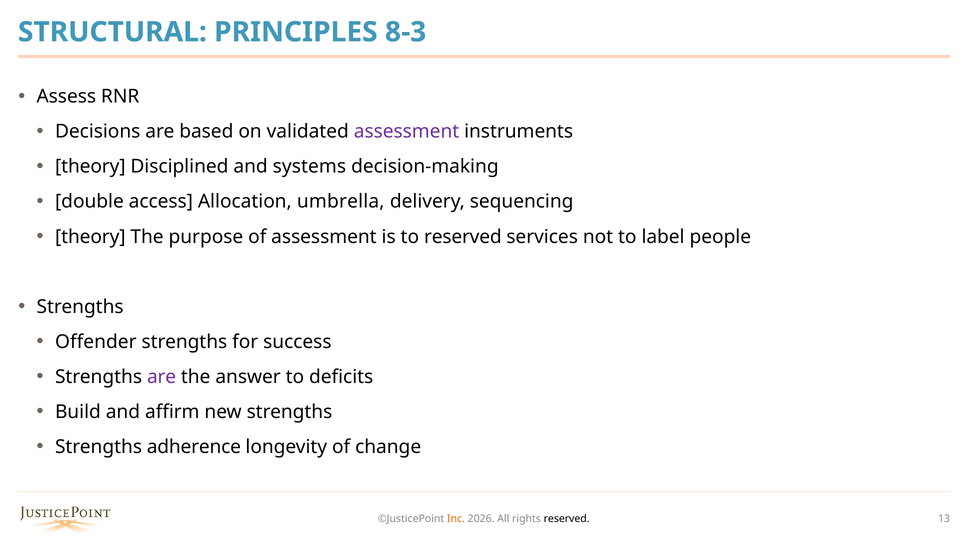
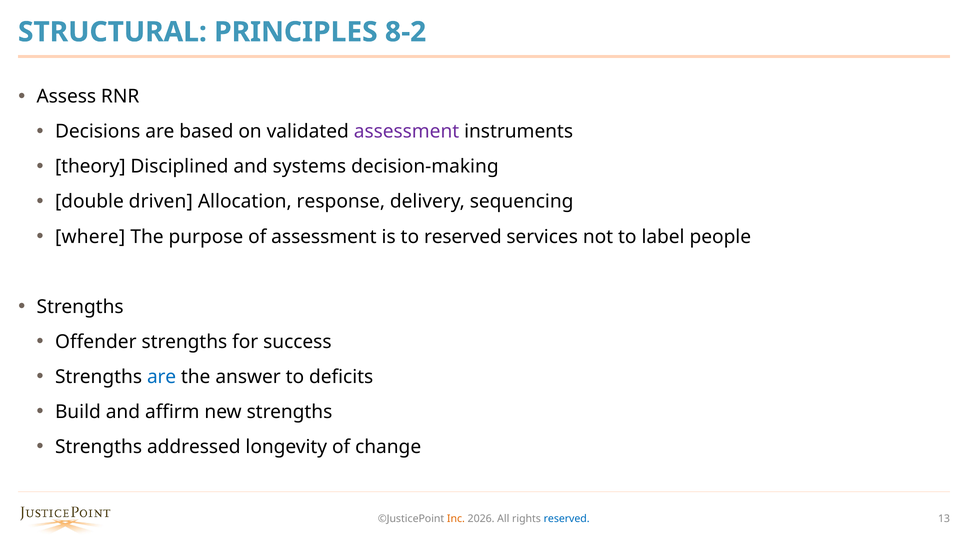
8-3: 8-3 -> 8-2 (406, 32)
access: access -> driven (161, 202)
umbrella: umbrella -> response (341, 202)
theory: theory -> where (90, 237)
are colour: purple -> blue (162, 377)
adherence: adherence -> addressed (194, 447)
reserved colour: black -> blue (567, 519)
